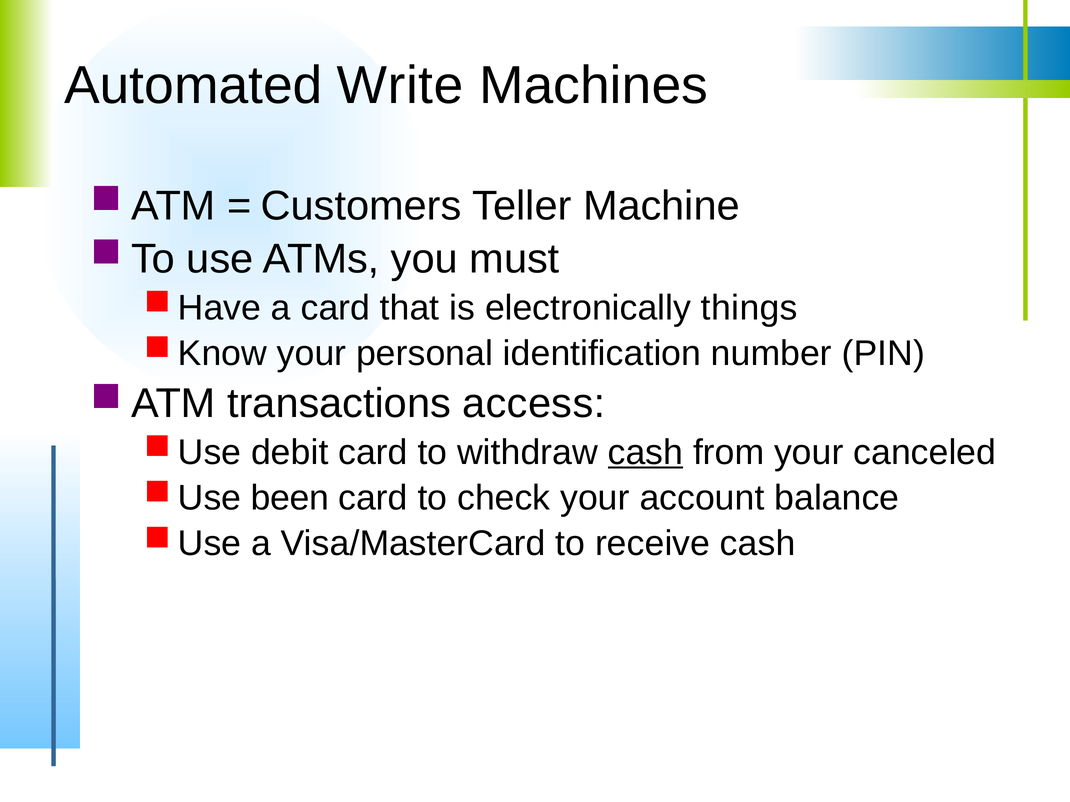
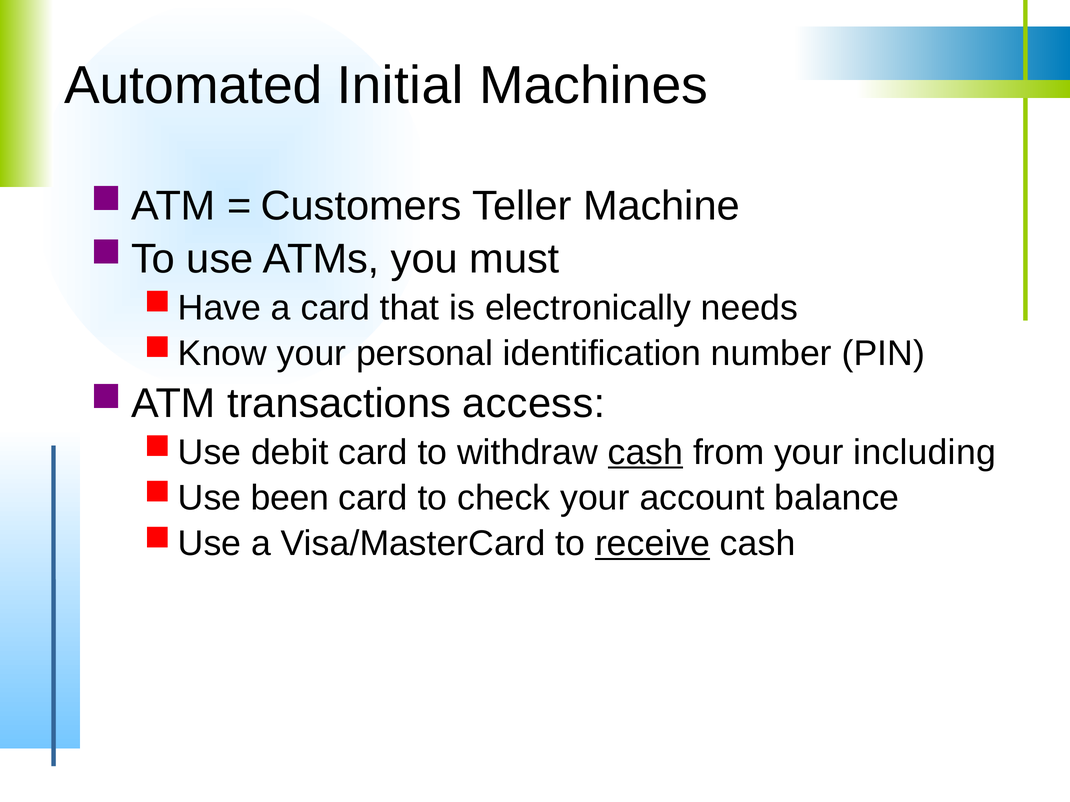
Write: Write -> Initial (400, 86)
things: things -> needs (749, 308)
canceled: canceled -> including (925, 453)
receive underline: none -> present (653, 544)
